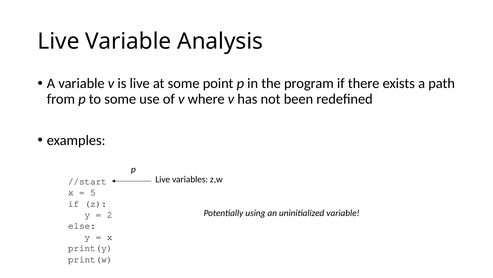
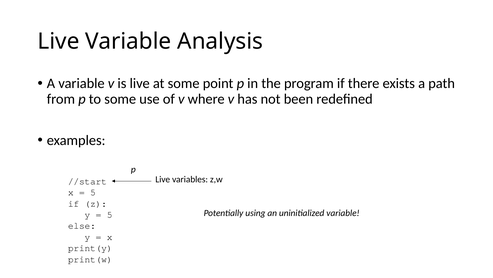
2: 2 -> 5 (110, 214)
